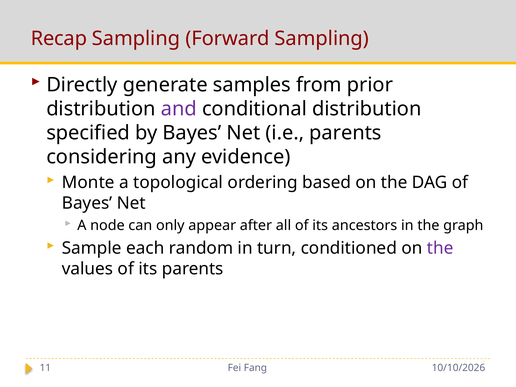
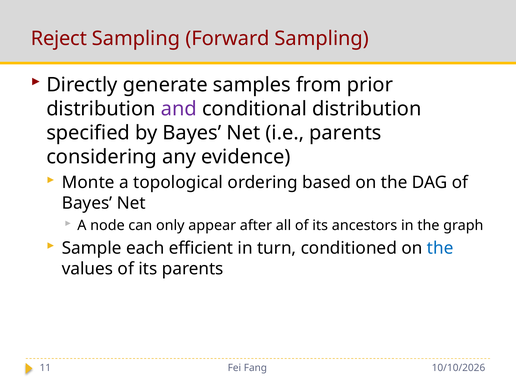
Recap: Recap -> Reject (59, 39)
random: random -> efficient (201, 248)
the colour: purple -> blue (440, 248)
